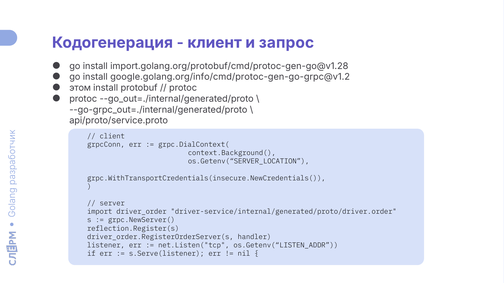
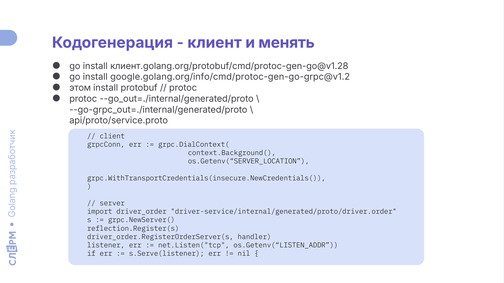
запрос: запрос -> менять (287, 43)
import.golang.org/protobuf/cmd/protoc-gen-go@v1.28: import.golang.org/protobuf/cmd/protoc-gen-go@v1.28 -> клиент.golang.org/protobuf/cmd/protoc-gen-go@v1.28 (229, 66)
